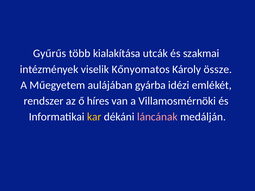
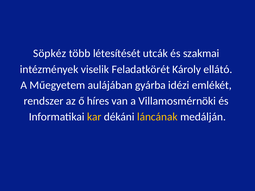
Gyűrűs: Gyűrűs -> Söpkéz (50, 53)
kialakítása: kialakítása -> létesítését (117, 53)
Kőnyomatos: Kőnyomatos -> Feladatkörét (141, 69)
össze: össze -> ellátó (218, 69)
láncának colour: pink -> yellow (157, 117)
